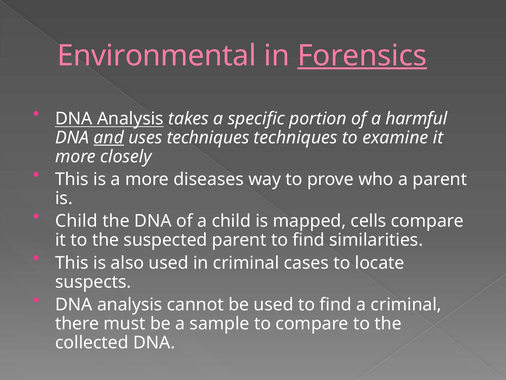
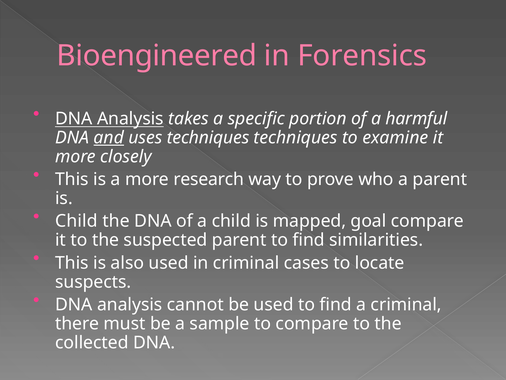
Environmental: Environmental -> Bioengineered (157, 56)
Forensics underline: present -> none (362, 56)
diseases: diseases -> research (209, 179)
cells: cells -> goal (368, 221)
